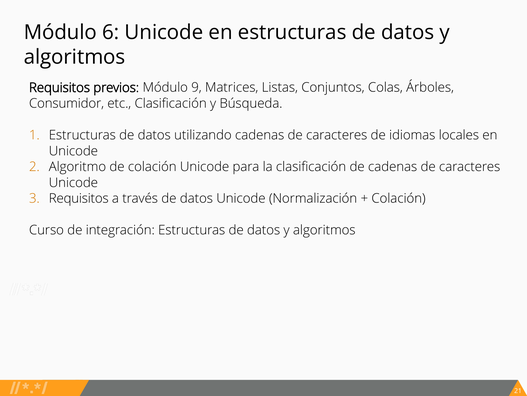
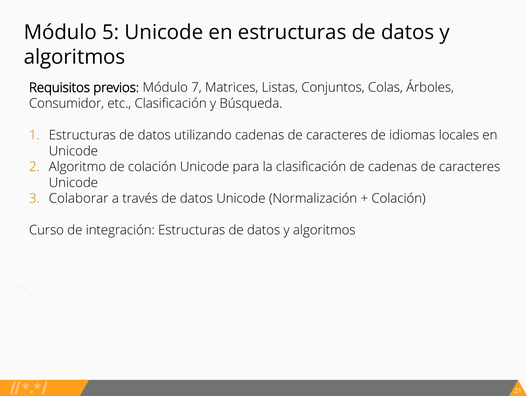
6: 6 -> 5 (111, 32)
9: 9 -> 7 (196, 87)
3 Requisitos: Requisitos -> Colaborar (79, 198)
